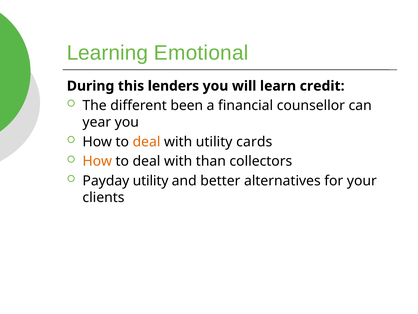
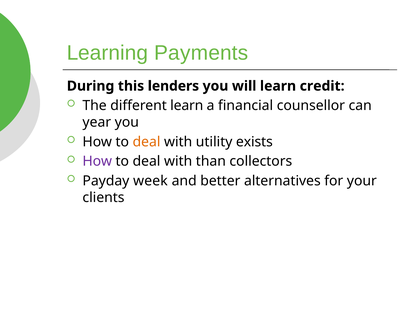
Emotional: Emotional -> Payments (201, 53)
different been: been -> learn (187, 105)
cards: cards -> exists (254, 142)
How colour: orange -> purple (97, 161)
Payday utility: utility -> week (150, 181)
